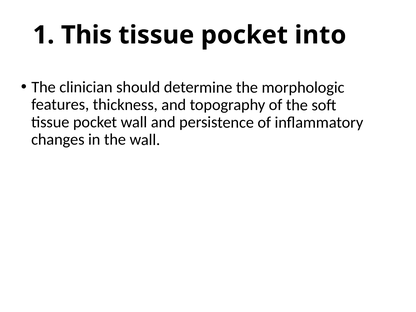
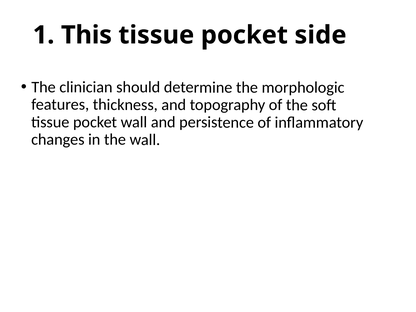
into: into -> side (321, 35)
